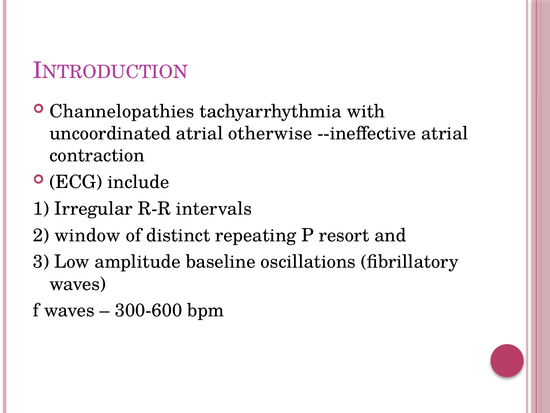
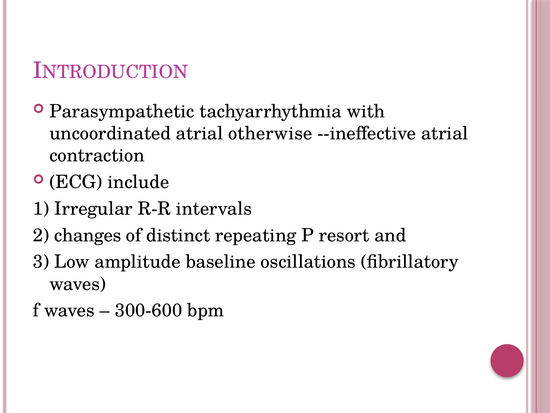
Channelopathies: Channelopathies -> Parasympathetic (122, 111)
window: window -> changes (88, 235)
